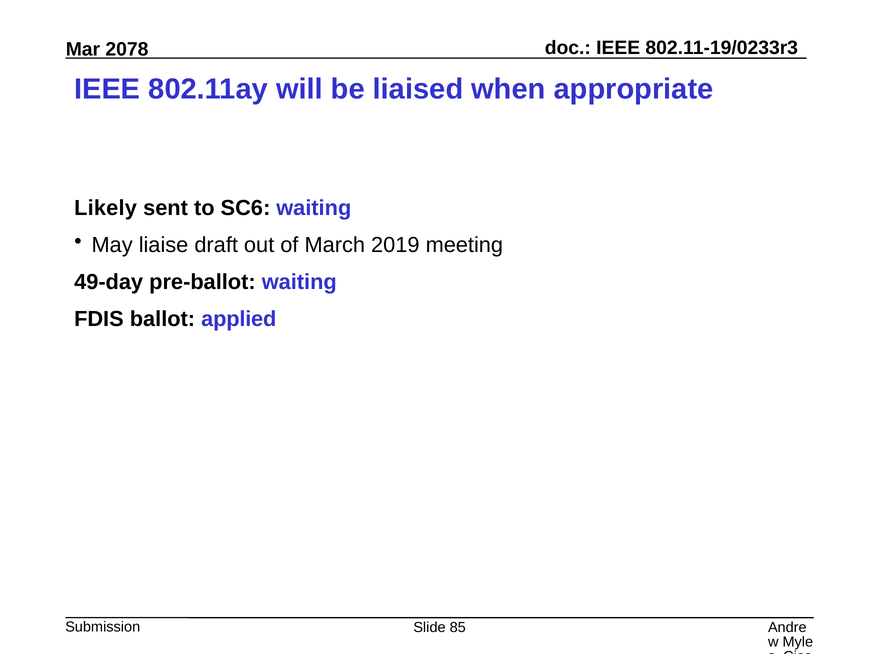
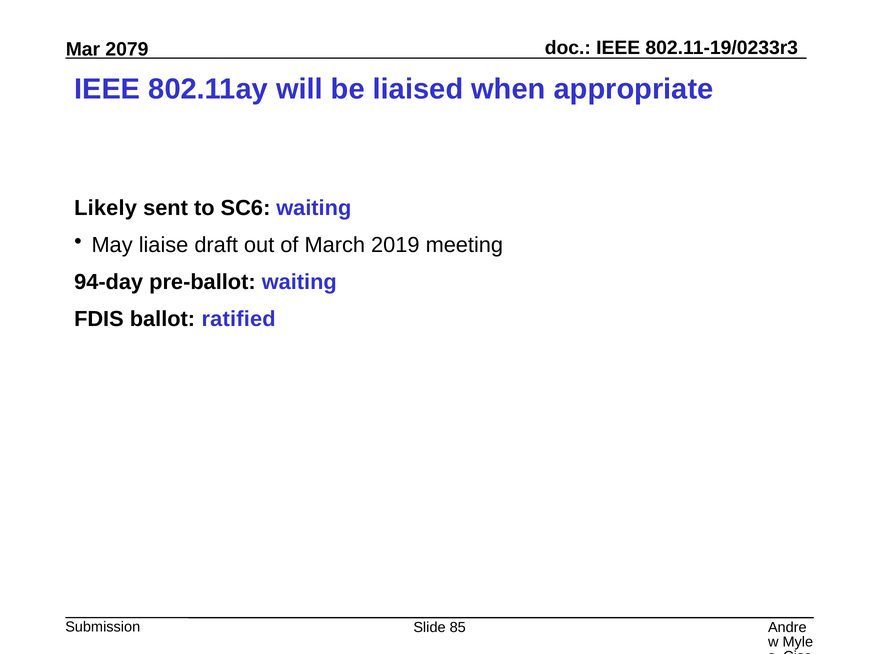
2078: 2078 -> 2079 (127, 50)
49-day: 49-day -> 94-day (109, 282)
applied: applied -> ratified (239, 319)
